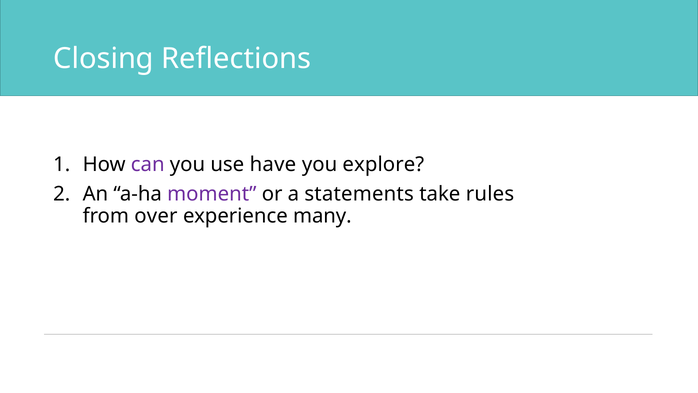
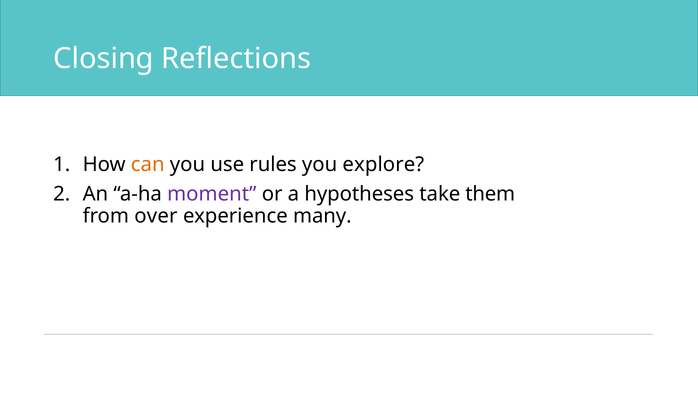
can colour: purple -> orange (148, 165)
have: have -> rules (273, 165)
statements: statements -> hypotheses (359, 194)
rules: rules -> them (490, 194)
